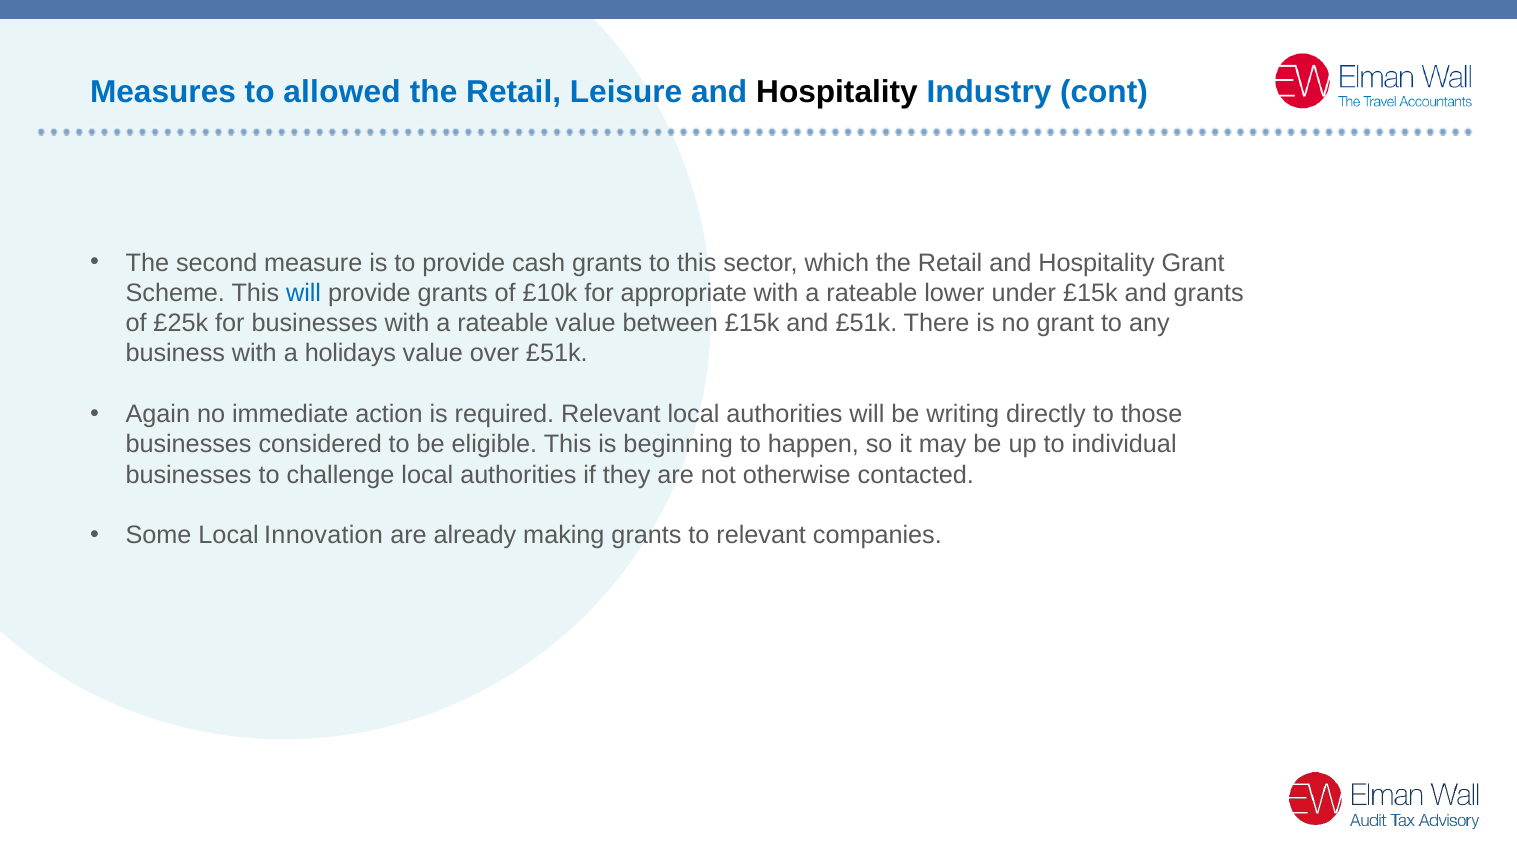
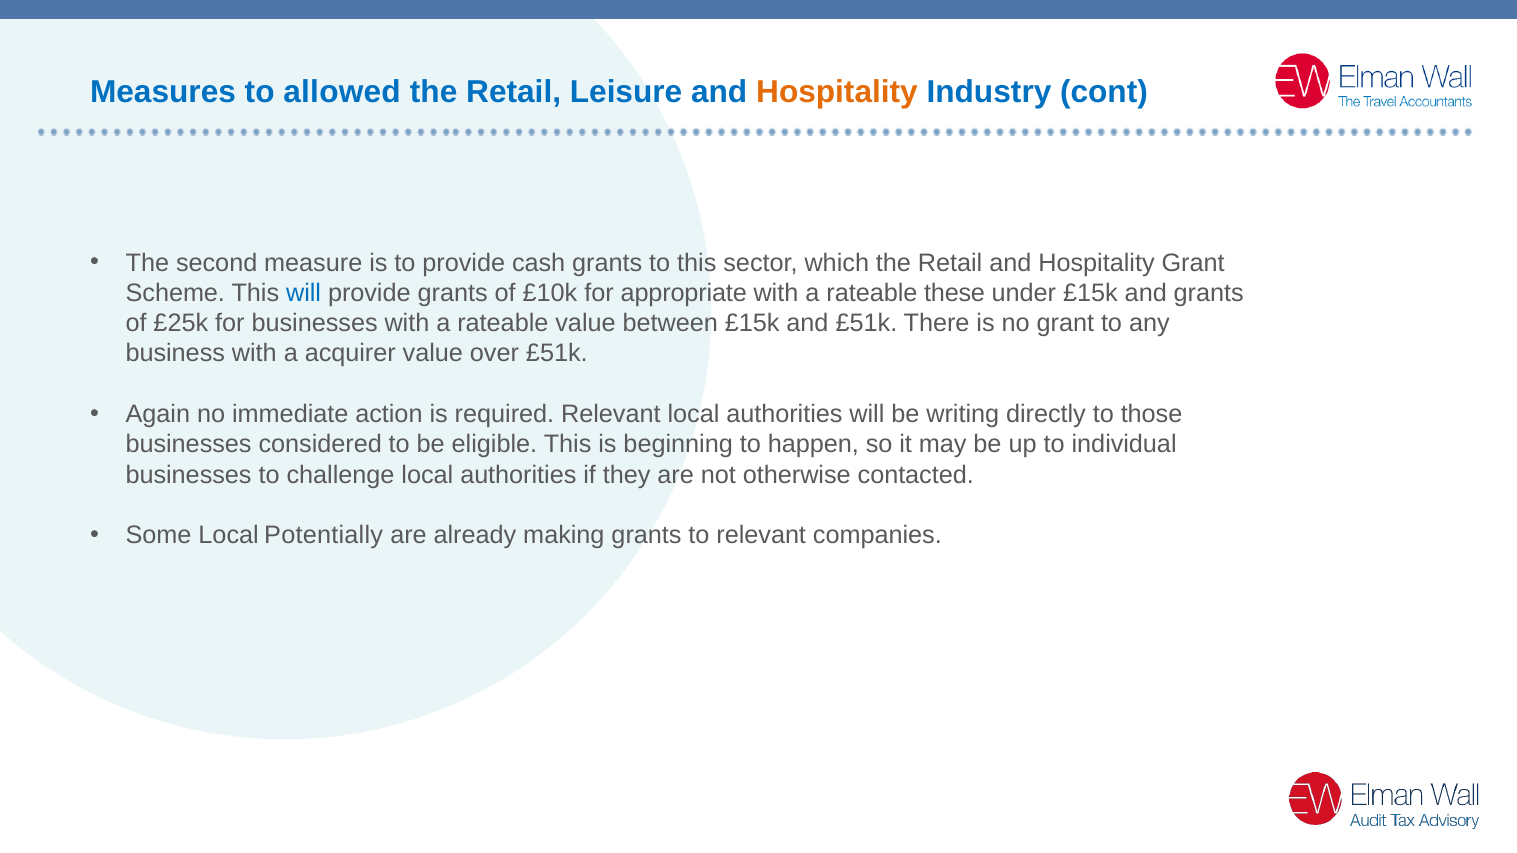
Hospitality colour: black -> orange (837, 92)
lower: lower -> these (955, 293)
holidays: holidays -> acquirer (350, 354)
Innovation: Innovation -> Potentially (324, 536)
